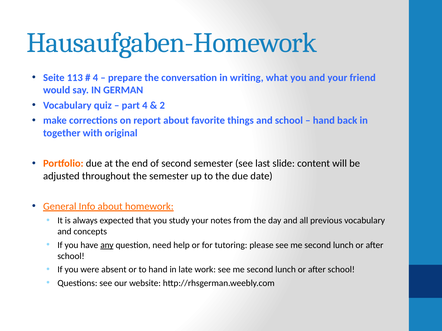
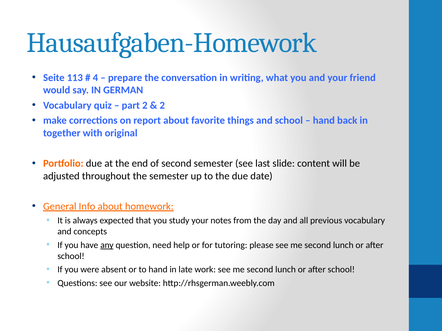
part 4: 4 -> 2 (145, 105)
